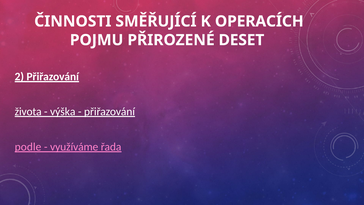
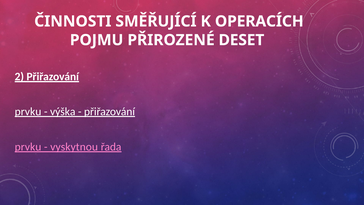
života: života -> prvku (28, 112)
podle: podle -> prvku (28, 147)
využíváme: využíváme -> vyskytnou (74, 147)
